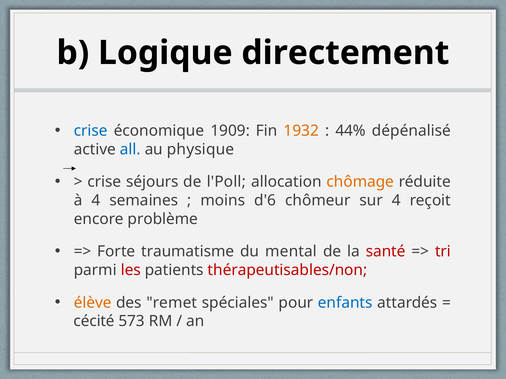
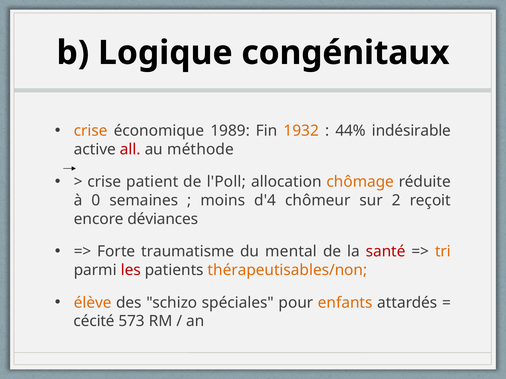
directement: directement -> congénitaux (345, 53)
crise colour: blue -> orange (91, 131)
1909: 1909 -> 1989 (230, 131)
dépénalisé: dépénalisé -> indésirable (411, 131)
all colour: blue -> red (130, 150)
physique: physique -> méthode (201, 150)
séjours: séjours -> patient (152, 182)
à 4: 4 -> 0 (96, 201)
d'6: d'6 -> d'4 (265, 201)
sur 4: 4 -> 2 (396, 201)
problème: problème -> déviances (163, 219)
tri colour: red -> orange (443, 252)
thérapeutisables/non colour: red -> orange (287, 270)
remet: remet -> schizo (172, 303)
enfants colour: blue -> orange (345, 303)
